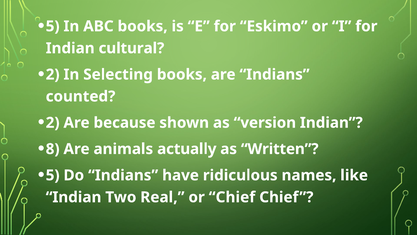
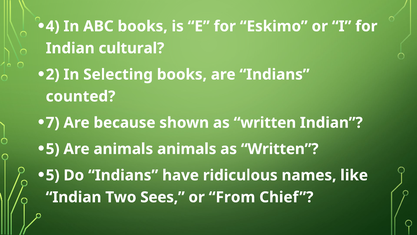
5: 5 -> 4 (53, 26)
2: 2 -> 7 (53, 123)
shown as version: version -> written (265, 123)
8: 8 -> 5 (53, 149)
animals actually: actually -> animals (187, 149)
Real: Real -> Sees (162, 197)
or Chief: Chief -> From (232, 197)
